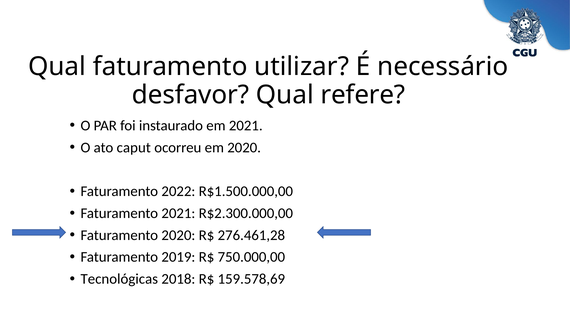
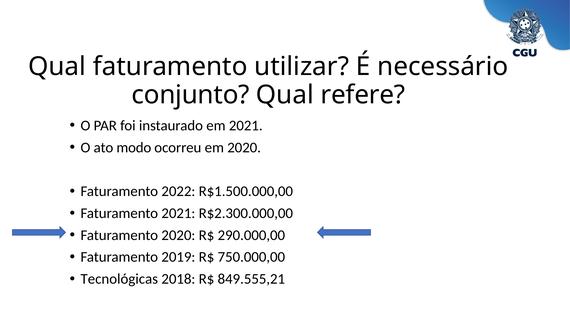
desfavor: desfavor -> conjunto (191, 95)
caput: caput -> modo (134, 148)
276.461,28: 276.461,28 -> 290.000,00 (251, 236)
159.578,69: 159.578,69 -> 849.555,21 (251, 280)
